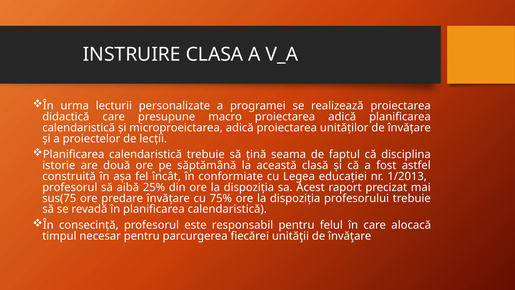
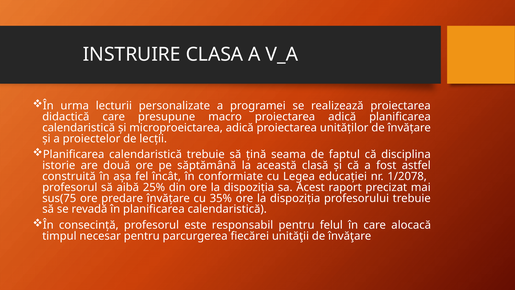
1/2013: 1/2013 -> 1/2078 (407, 176)
75%: 75% -> 35% (221, 198)
